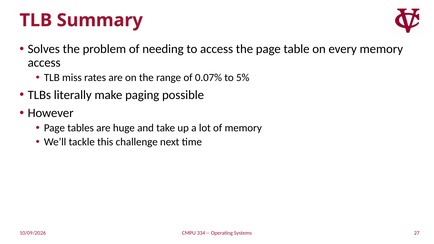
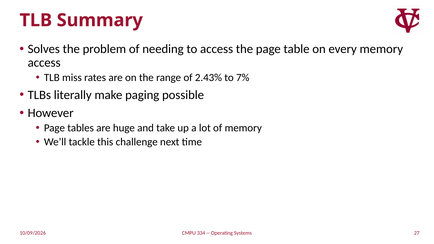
0.07%: 0.07% -> 2.43% (208, 78)
5%: 5% -> 7% (243, 78)
